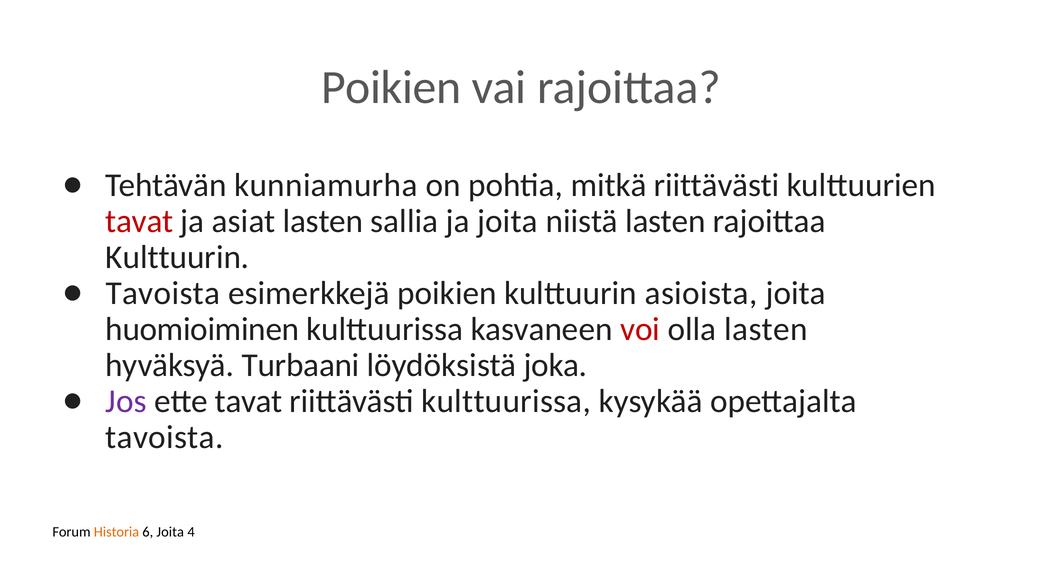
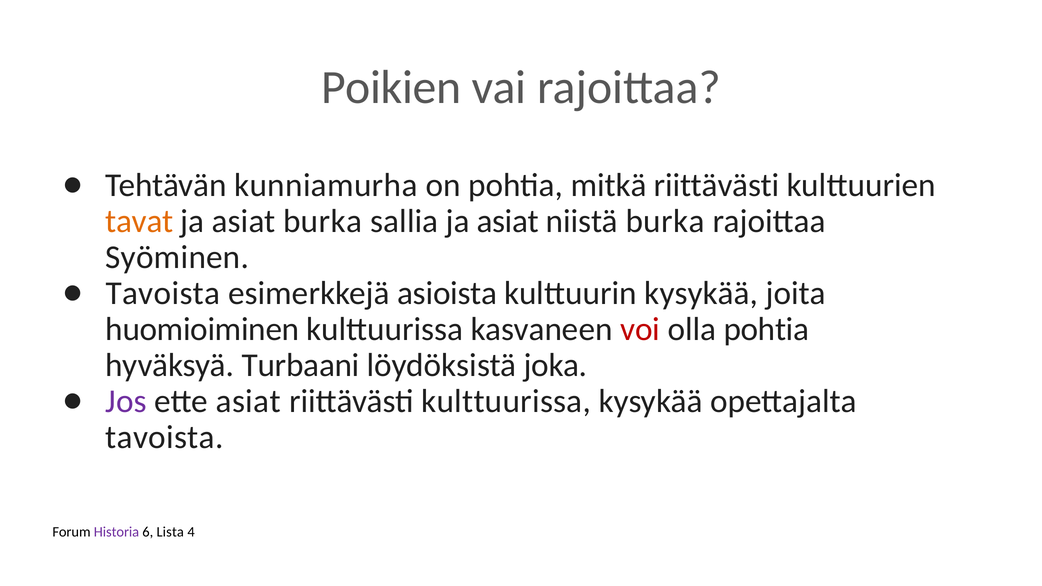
tavat colour: red -> orange (139, 221)
asiat lasten: lasten -> burka (323, 221)
sallia ja joita: joita -> asiat (508, 221)
niistä lasten: lasten -> burka (665, 221)
Kulttuurin: Kulttuurin -> Syöminen (177, 257)
esimerkkejä poikien: poikien -> asioista (447, 293)
kulttuurin asioista: asioista -> kysykää (701, 293)
olla lasten: lasten -> pohtia (766, 329)
ette tavat: tavat -> asiat (248, 401)
Historia colour: orange -> purple (117, 532)
6 Joita: Joita -> Lista (170, 532)
